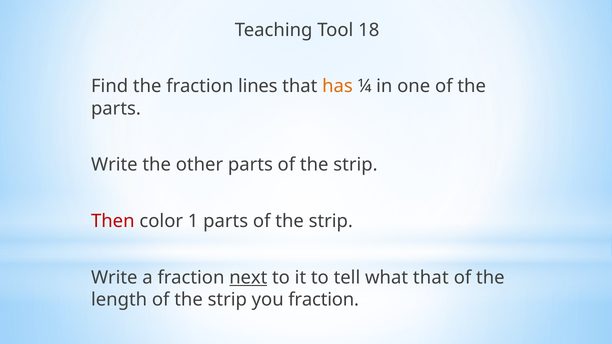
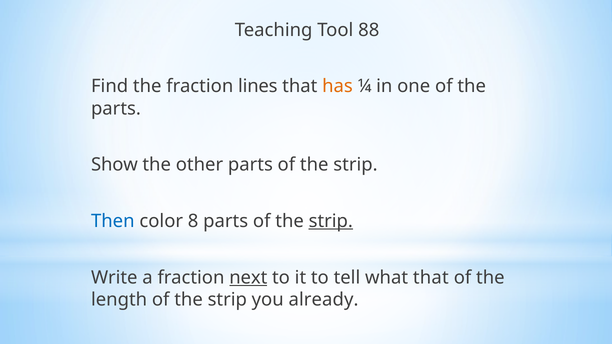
18: 18 -> 88 (369, 30)
Write: Write -> Show (114, 165)
Then colour: red -> blue (113, 221)
1: 1 -> 8 (193, 221)
strip underline: none -> present (331, 221)
you fraction: fraction -> already (324, 300)
